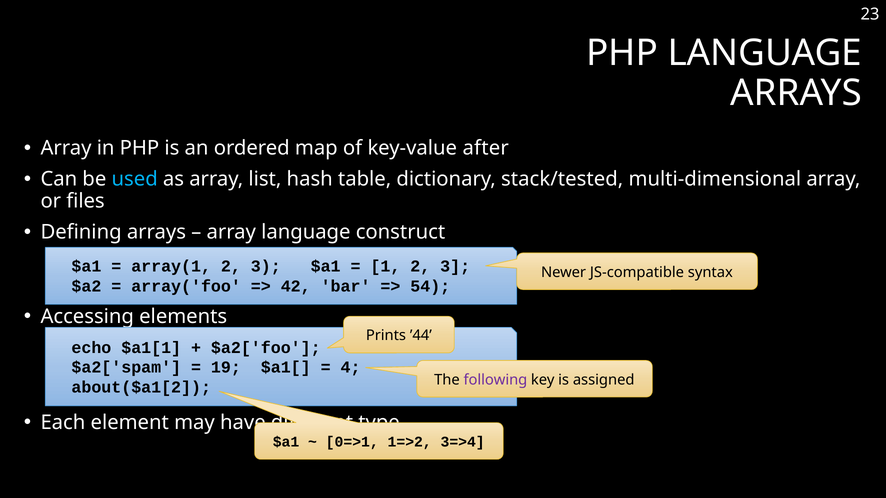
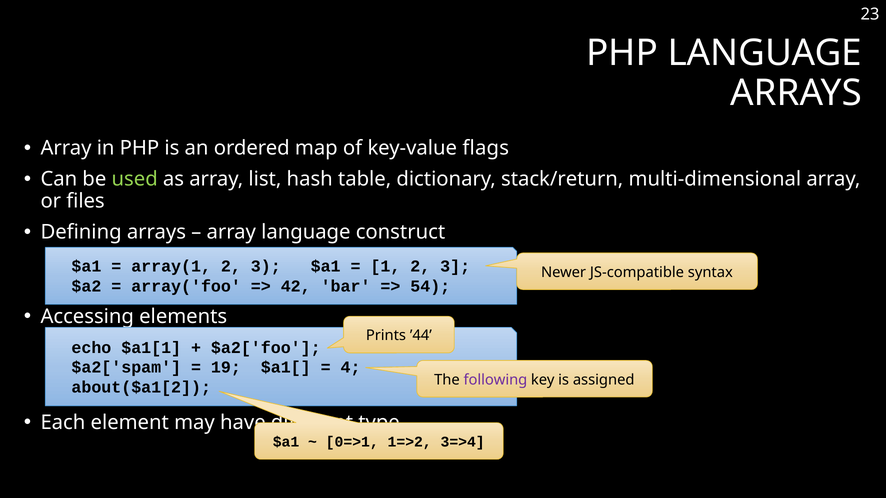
after: after -> flags (486, 148)
used colour: light blue -> light green (135, 179)
stack/tested: stack/tested -> stack/return (562, 179)
